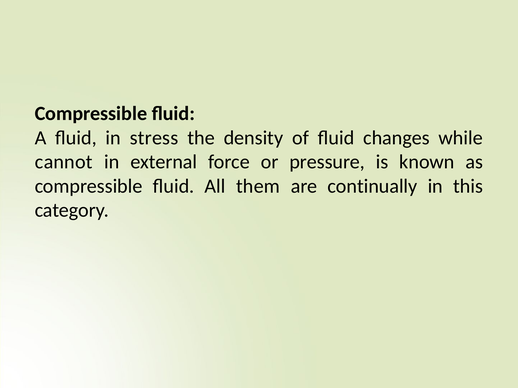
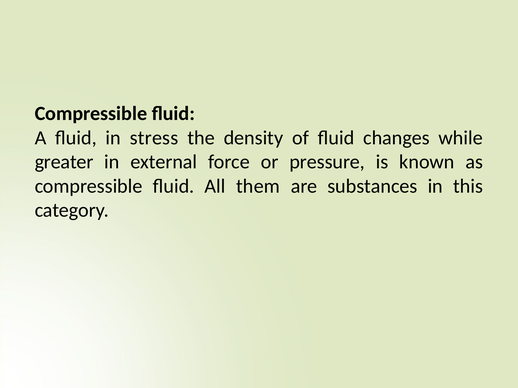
cannot: cannot -> greater (64, 162)
continually: continually -> substances (372, 186)
